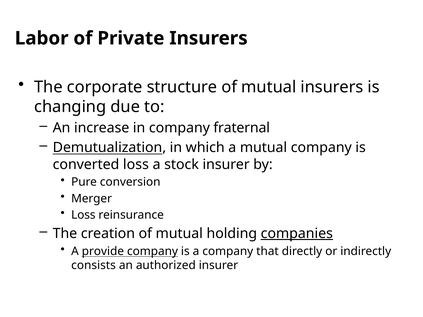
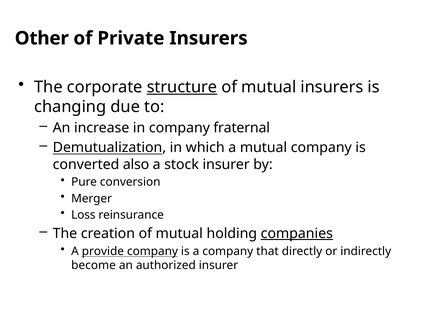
Labor: Labor -> Other (42, 38)
structure underline: none -> present (182, 87)
converted loss: loss -> also (136, 165)
consists: consists -> become (94, 265)
